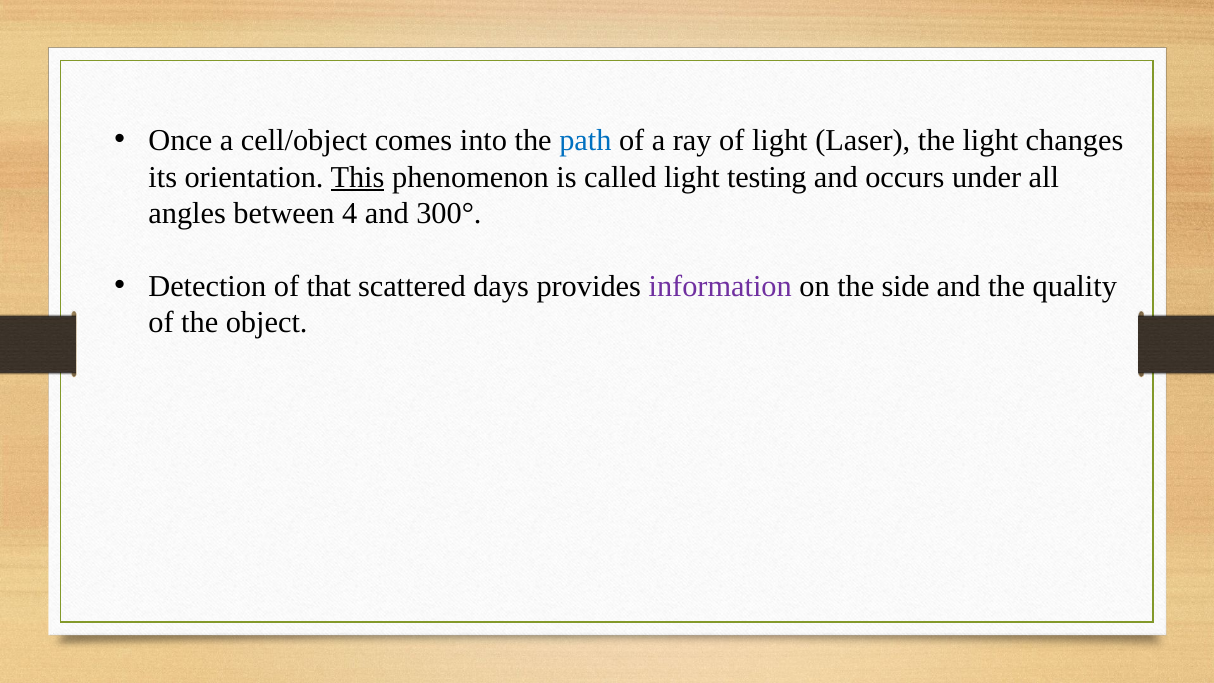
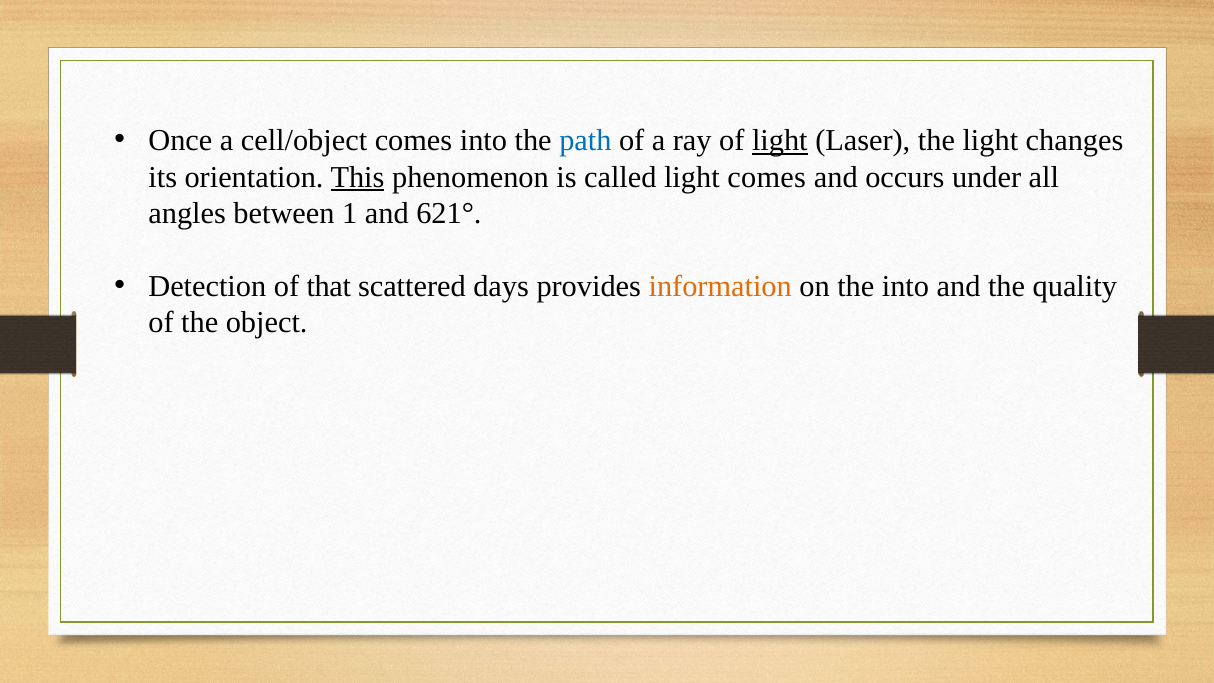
light underline: none -> present (780, 141)
light testing: testing -> comes (767, 177)
4: 4 -> 1 (350, 213)
300°: 300° -> 621° (449, 213)
information colour: purple -> orange (720, 286)
the side: side -> into (905, 286)
